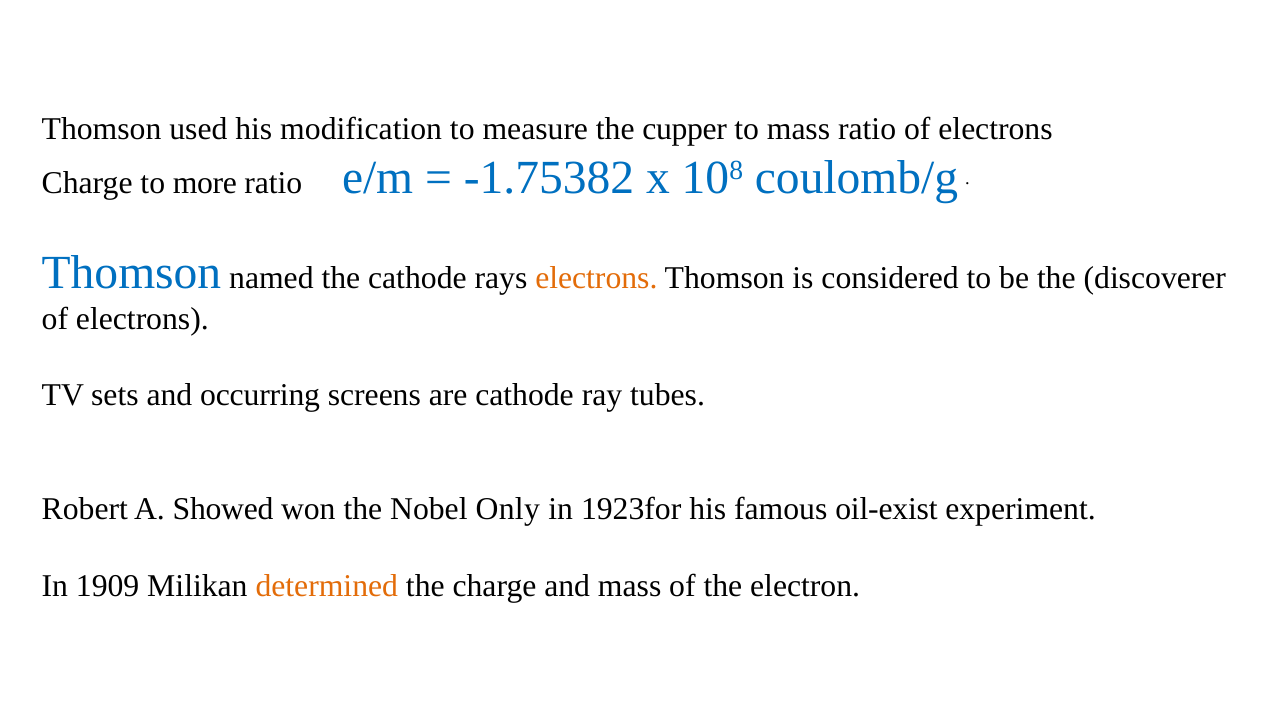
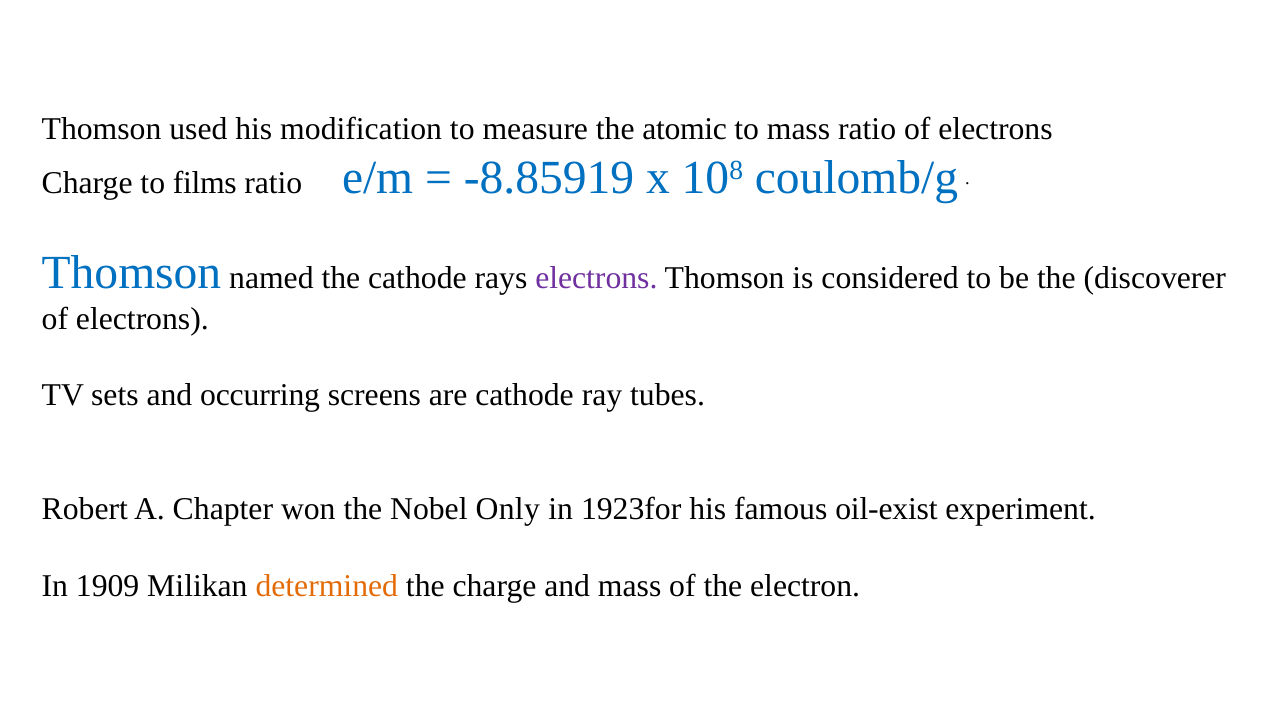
cupper: cupper -> atomic (685, 129)
more: more -> films (205, 183)
-1.75382: -1.75382 -> -8.85919 (549, 178)
electrons colour: orange -> purple (596, 278)
Showed: Showed -> Chapter (223, 510)
